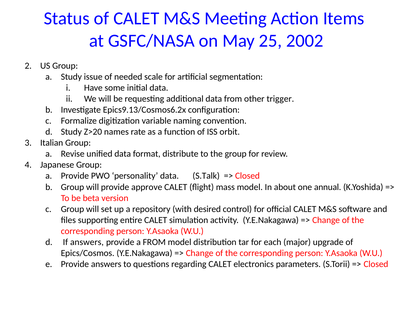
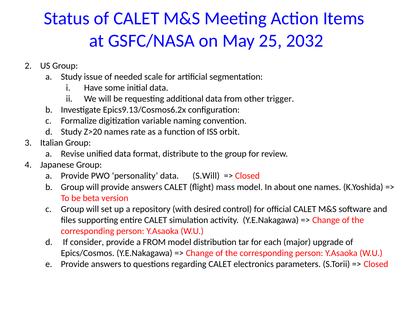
2002: 2002 -> 2032 (305, 41)
S.Talk: S.Talk -> S.Will (206, 176)
will provide approve: approve -> answers (147, 187)
one annual: annual -> names (328, 187)
If answers: answers -> consider (87, 242)
